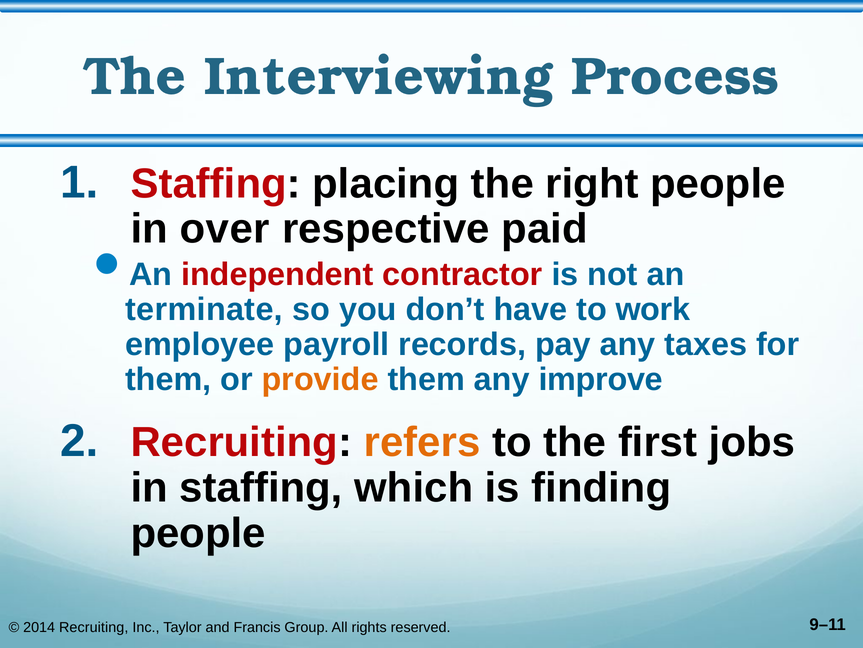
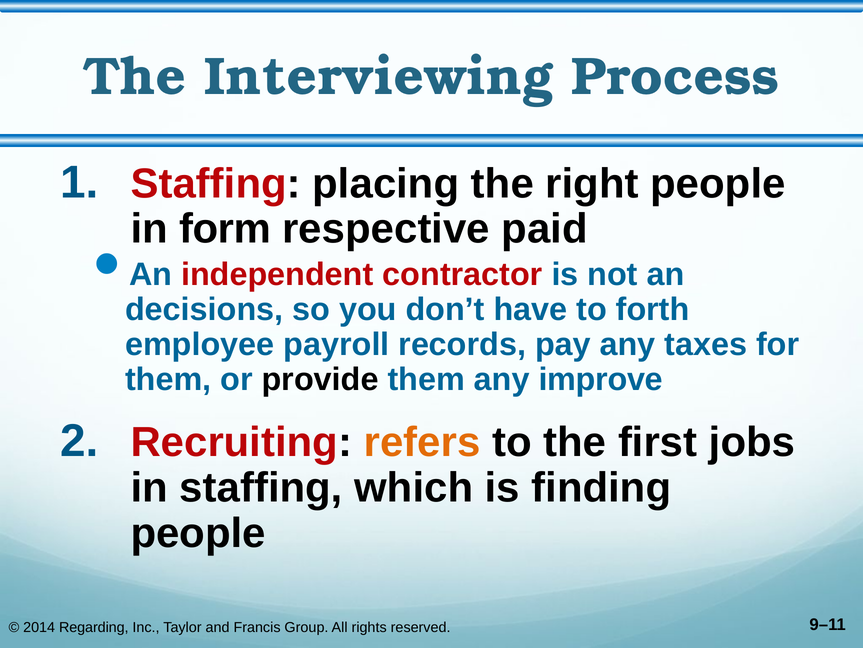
over: over -> form (225, 229)
terminate: terminate -> decisions (204, 309)
work: work -> forth (653, 309)
provide colour: orange -> black (320, 379)
2014 Recruiting: Recruiting -> Regarding (94, 627)
